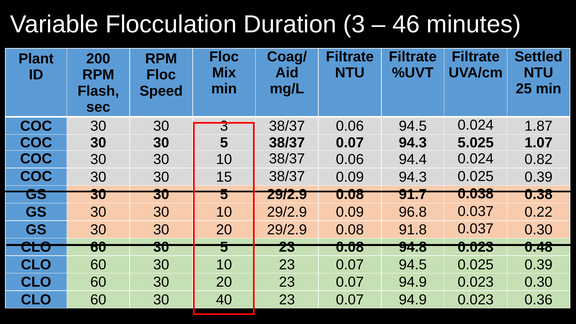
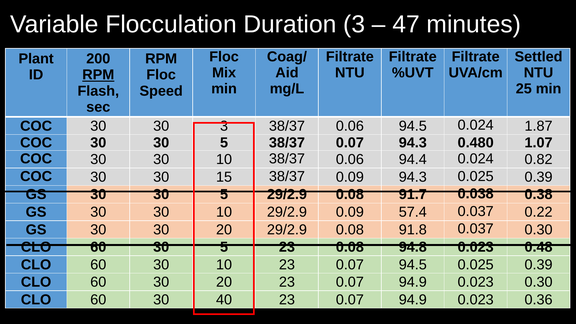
46: 46 -> 47 (406, 24)
RPM underline: none -> present (98, 75)
5.025: 5.025 -> 0.480 (476, 143)
96.8: 96.8 -> 57.4 (413, 212)
